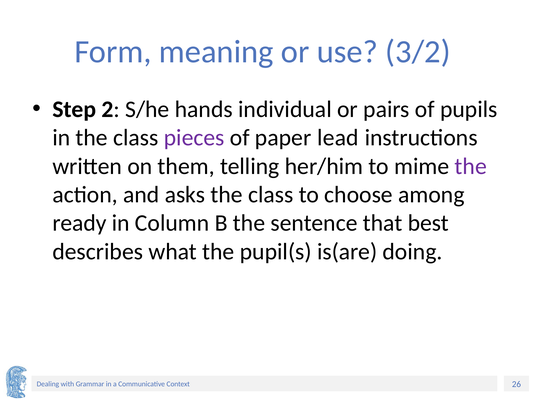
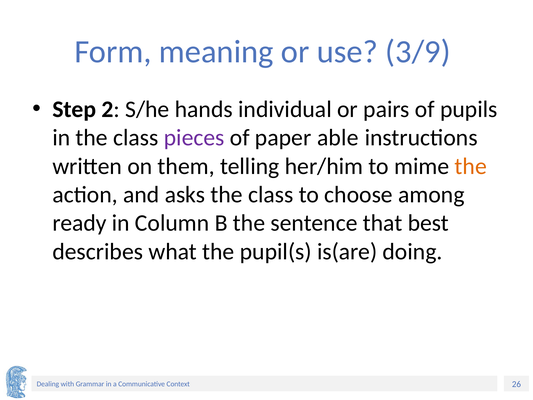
3/2: 3/2 -> 3/9 (418, 52)
lead: lead -> able (338, 138)
the colour: purple -> orange (471, 166)
